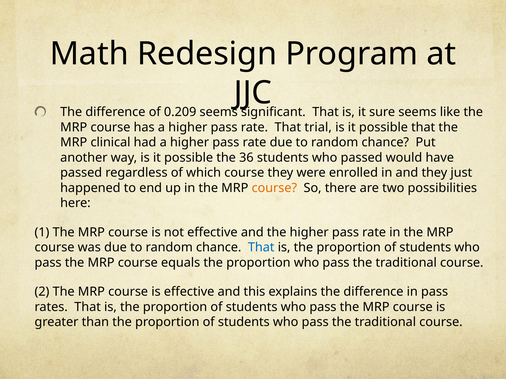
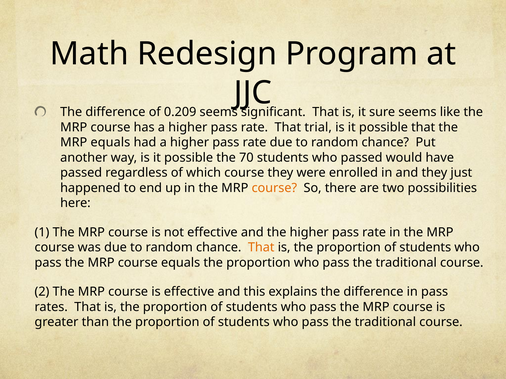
MRP clinical: clinical -> equals (110, 143)
36: 36 -> 70 (246, 158)
That colour: blue -> orange (261, 248)
